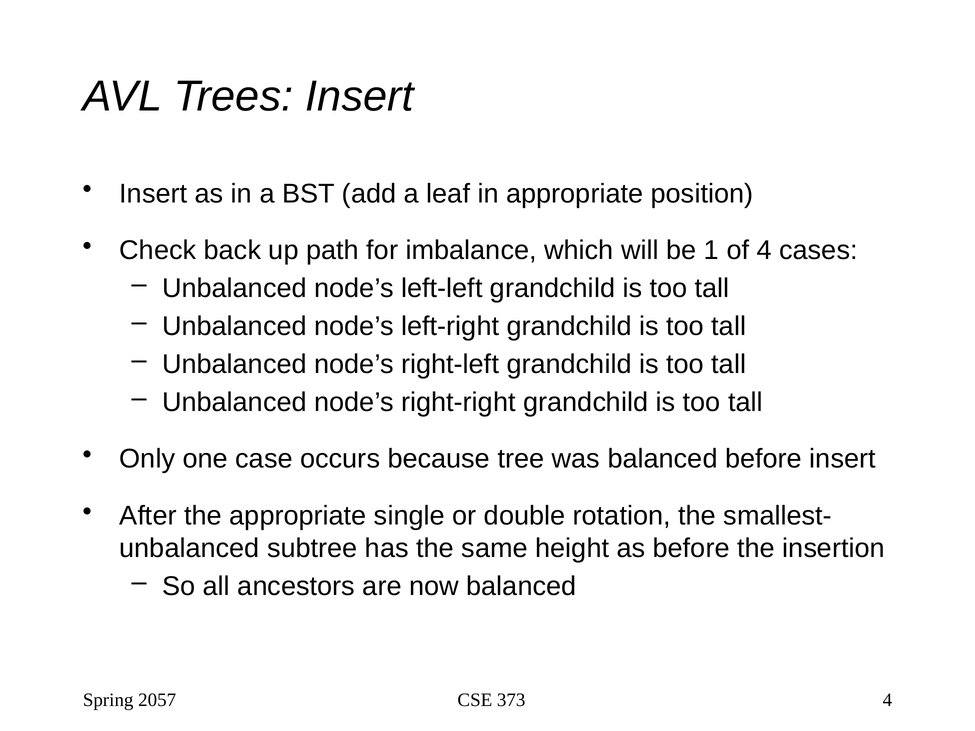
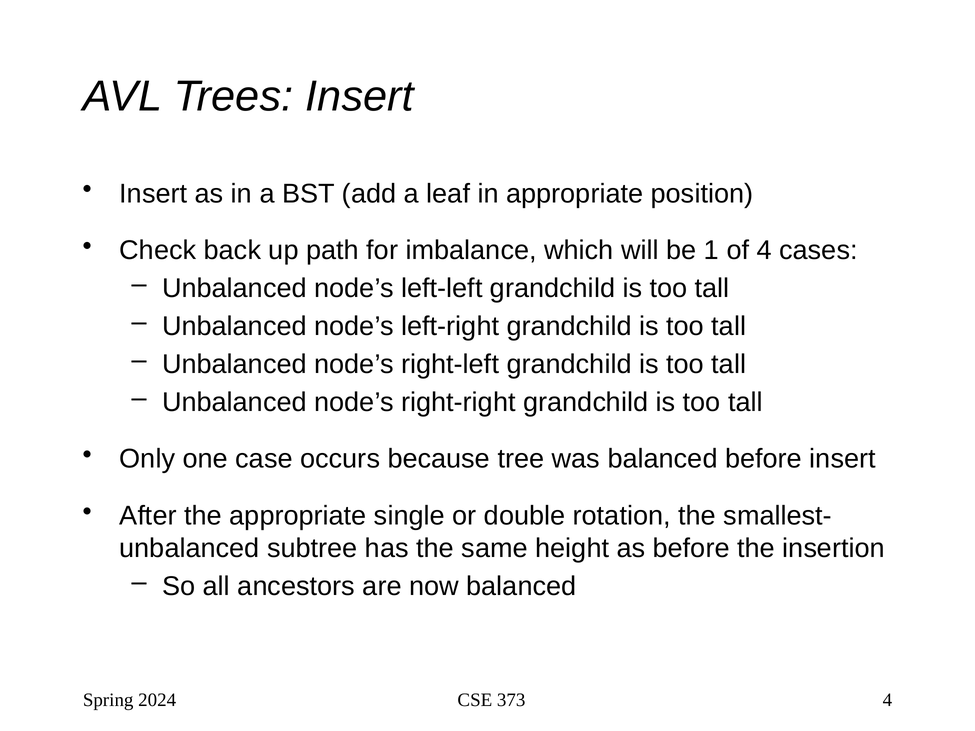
2057: 2057 -> 2024 (157, 700)
